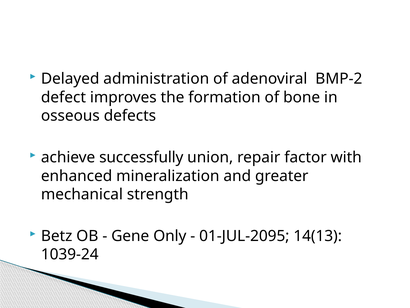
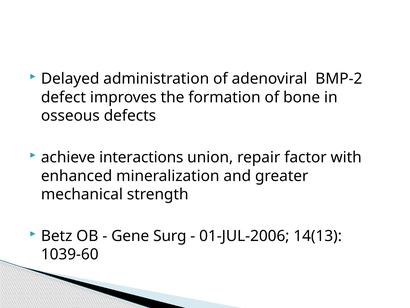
successfully: successfully -> interactions (141, 157)
Only: Only -> Surg (170, 236)
01-JUL-2095: 01-JUL-2095 -> 01-JUL-2006 (244, 236)
1039-24: 1039-24 -> 1039-60 (70, 254)
